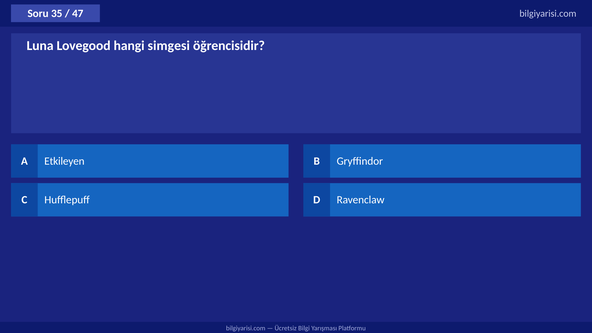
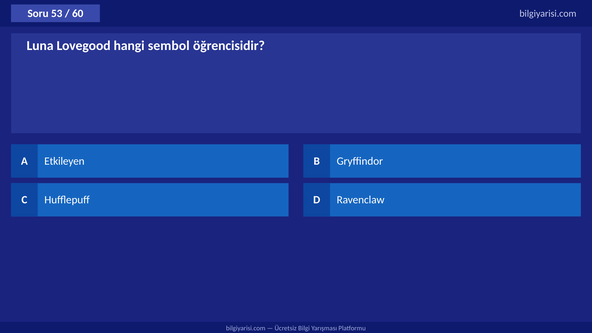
35: 35 -> 53 (57, 14)
47: 47 -> 60 (78, 14)
simgesi: simgesi -> sembol (169, 46)
